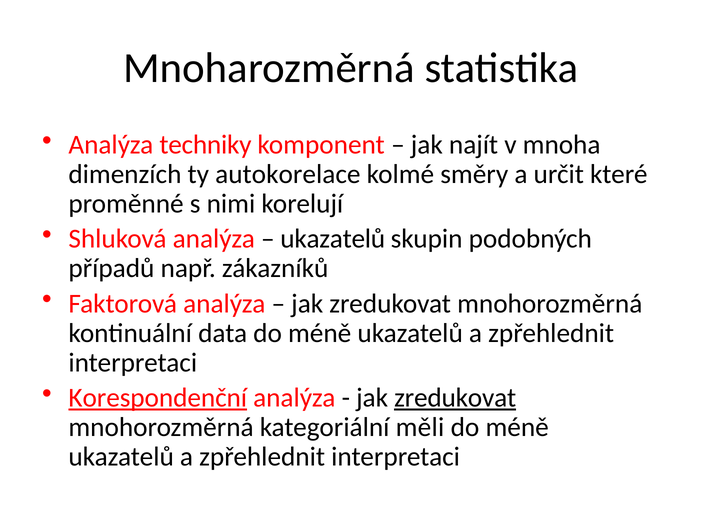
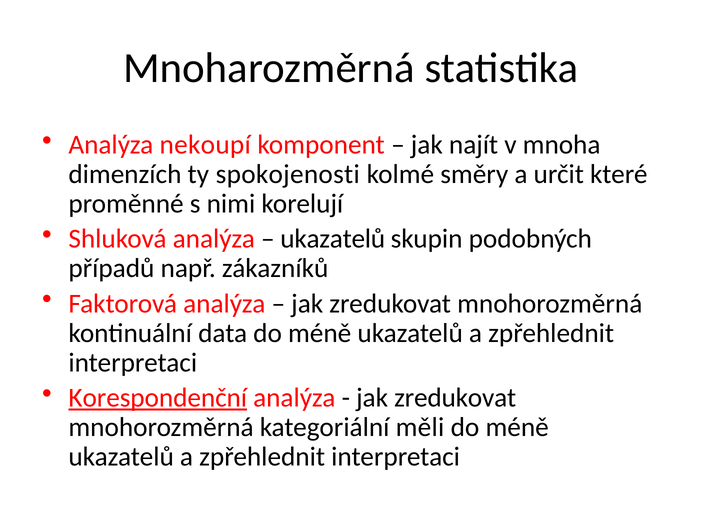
techniky: techniky -> nekoupí (205, 145)
autokorelace: autokorelace -> spokojenosti (288, 174)
zredukovat underline: present -> none (455, 397)
